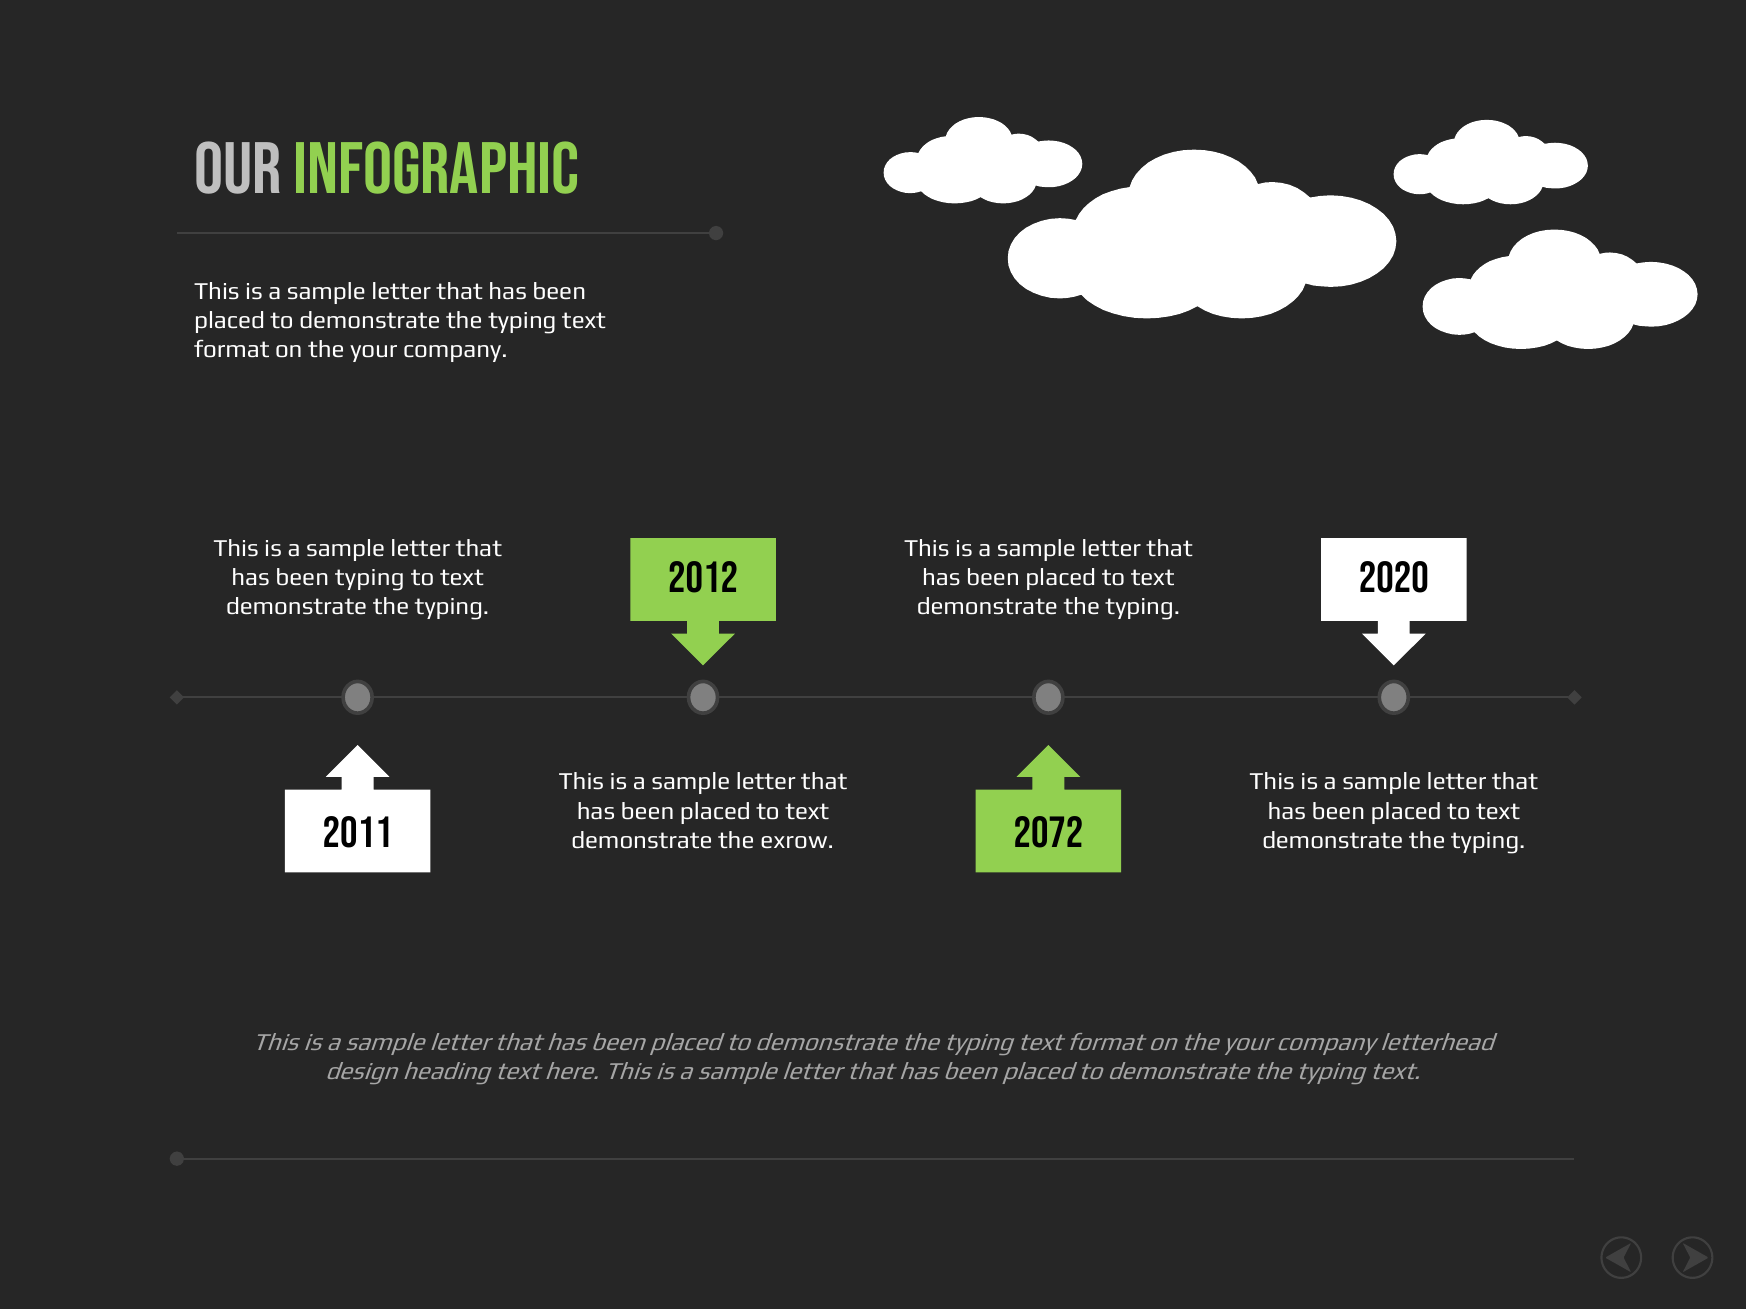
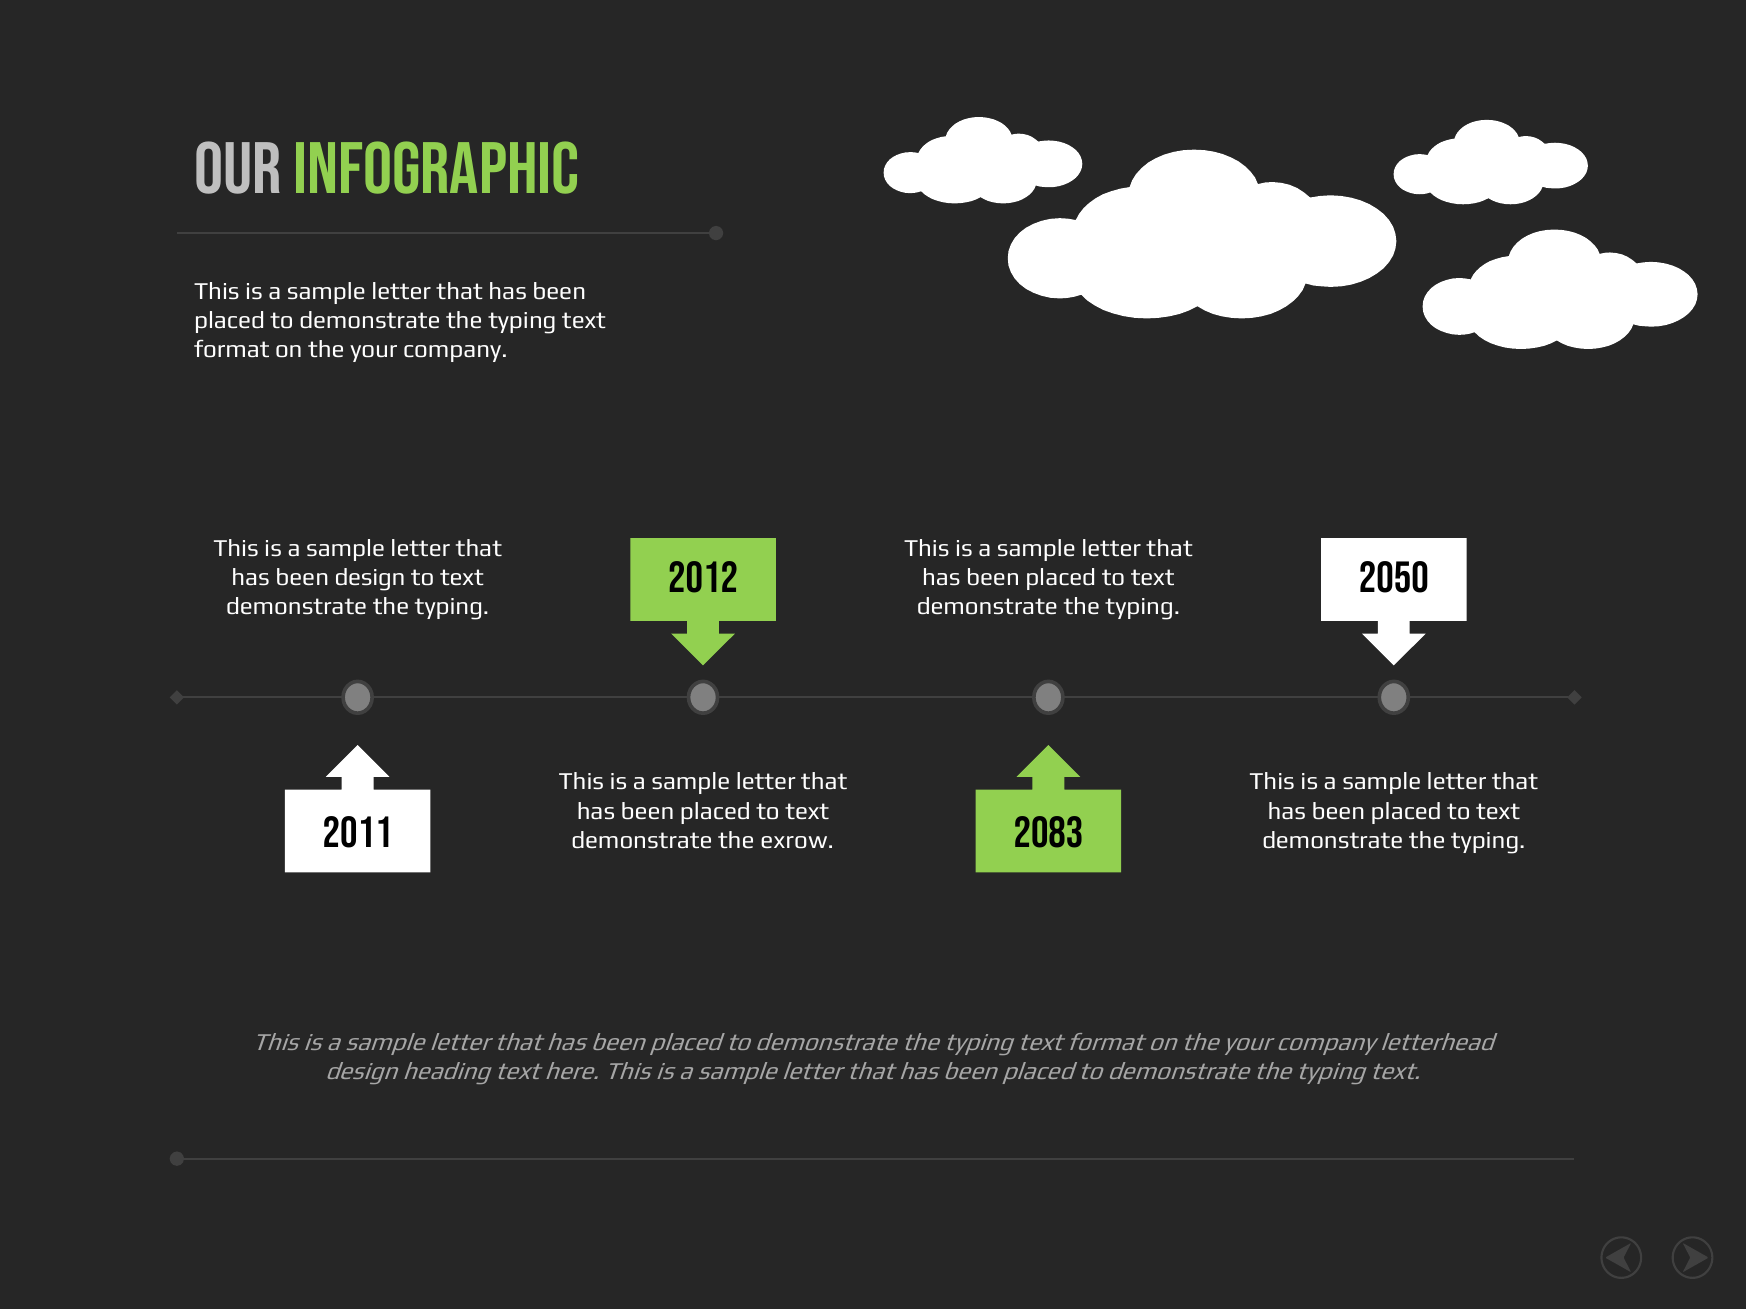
2020: 2020 -> 2050 (1394, 579)
been typing: typing -> design (370, 578)
2072: 2072 -> 2083 (1048, 833)
